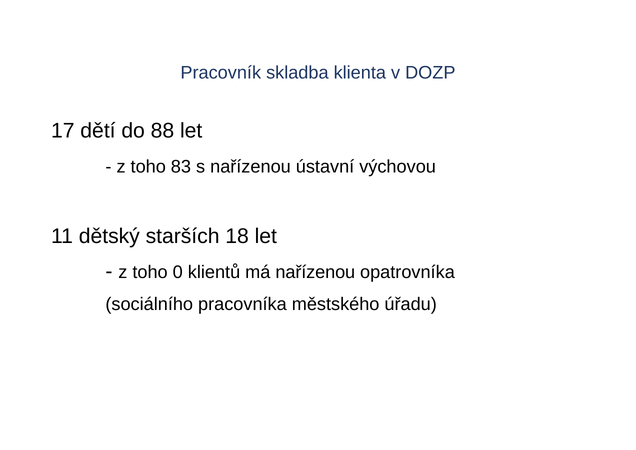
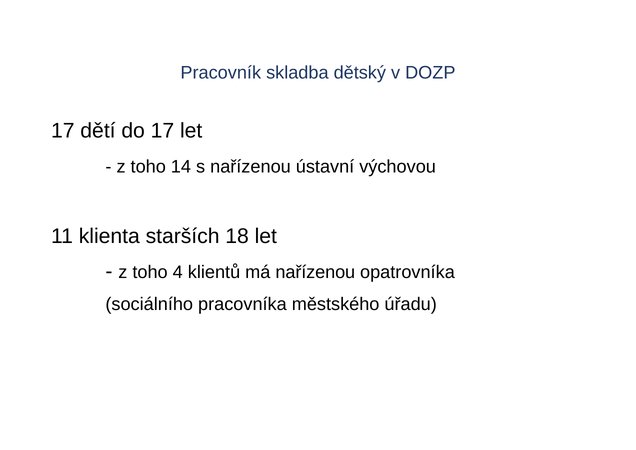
klienta: klienta -> dětský (360, 73)
do 88: 88 -> 17 (162, 131)
83: 83 -> 14 (181, 167)
dětský: dětský -> klienta (109, 236)
0: 0 -> 4 (178, 272)
